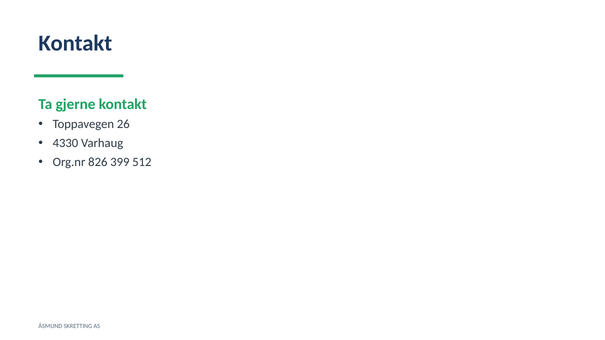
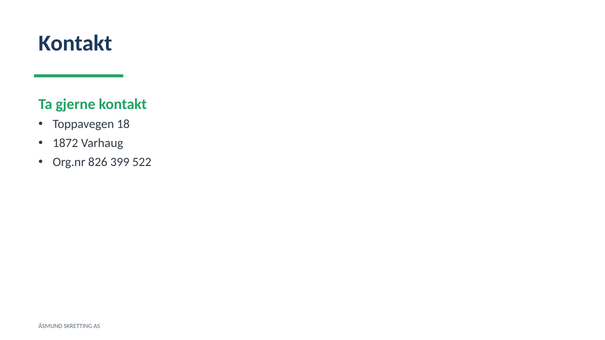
26: 26 -> 18 (123, 124)
4330: 4330 -> 1872 (65, 143)
512: 512 -> 522 (142, 162)
